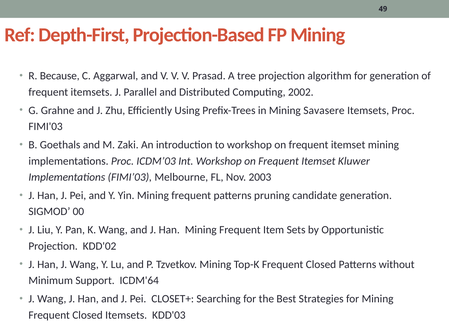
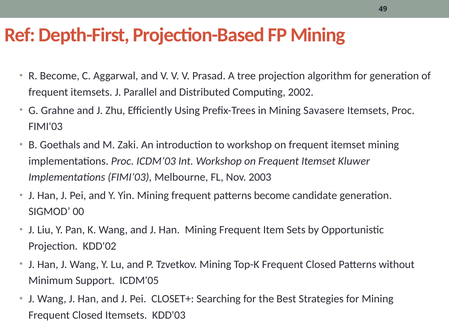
R Because: Because -> Become (60, 76)
patterns pruning: pruning -> become (272, 196)
ICDM'64: ICDM'64 -> ICDM'05 (139, 281)
